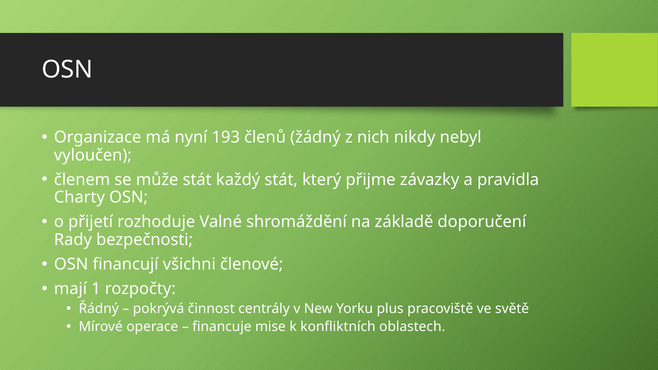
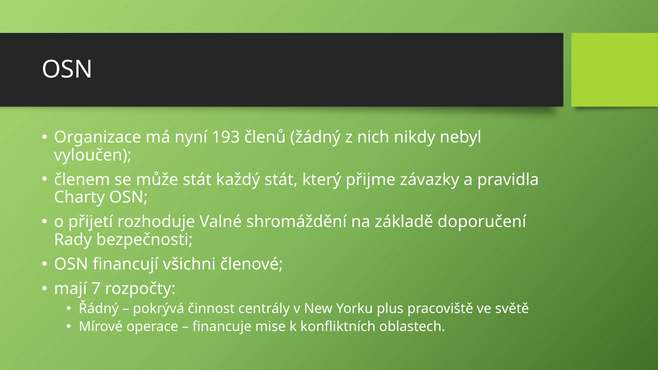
1: 1 -> 7 (96, 289)
